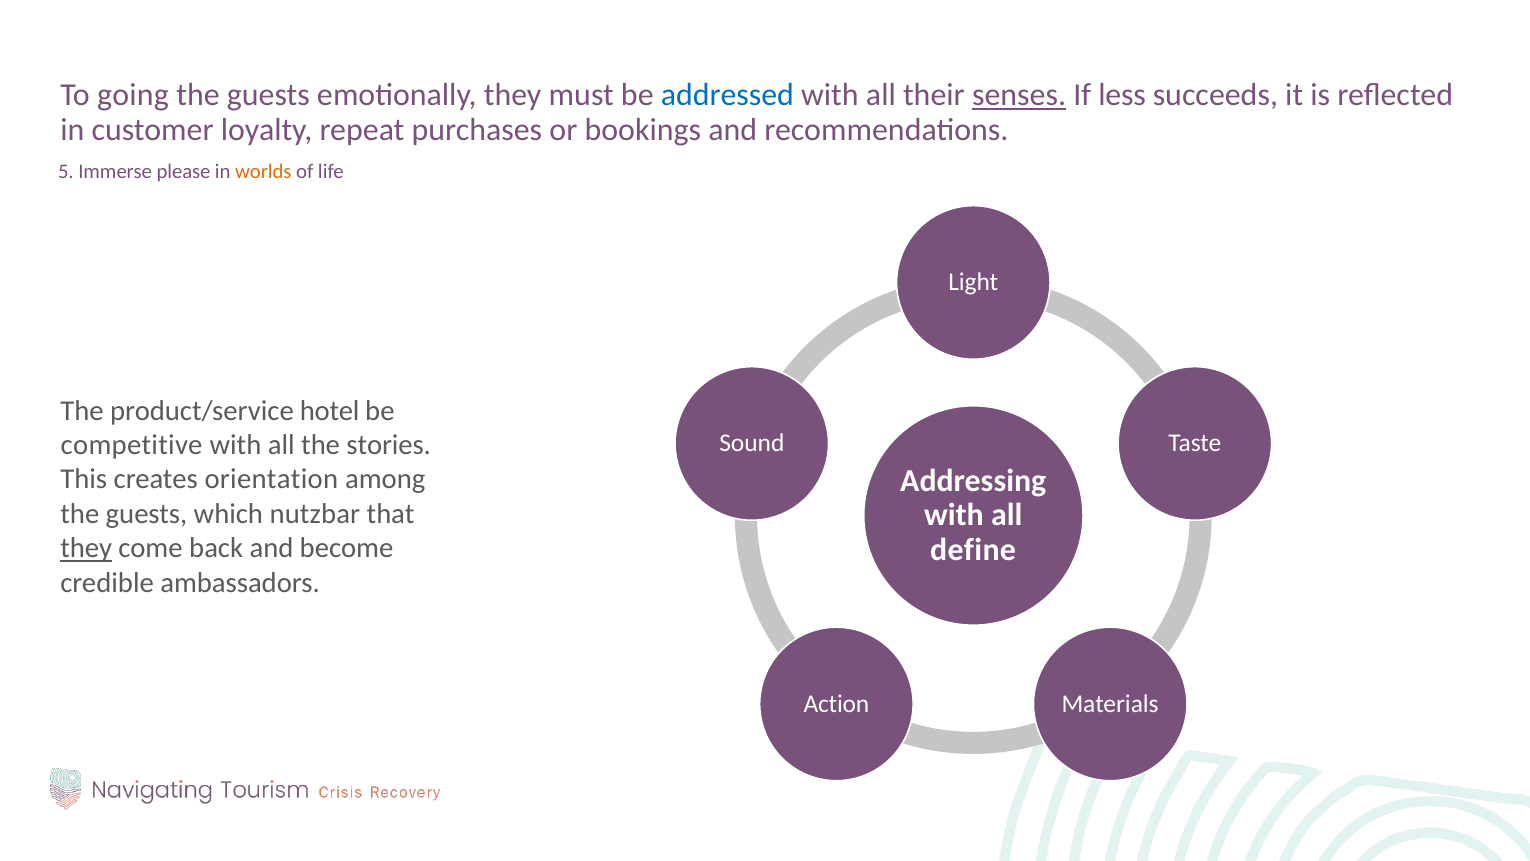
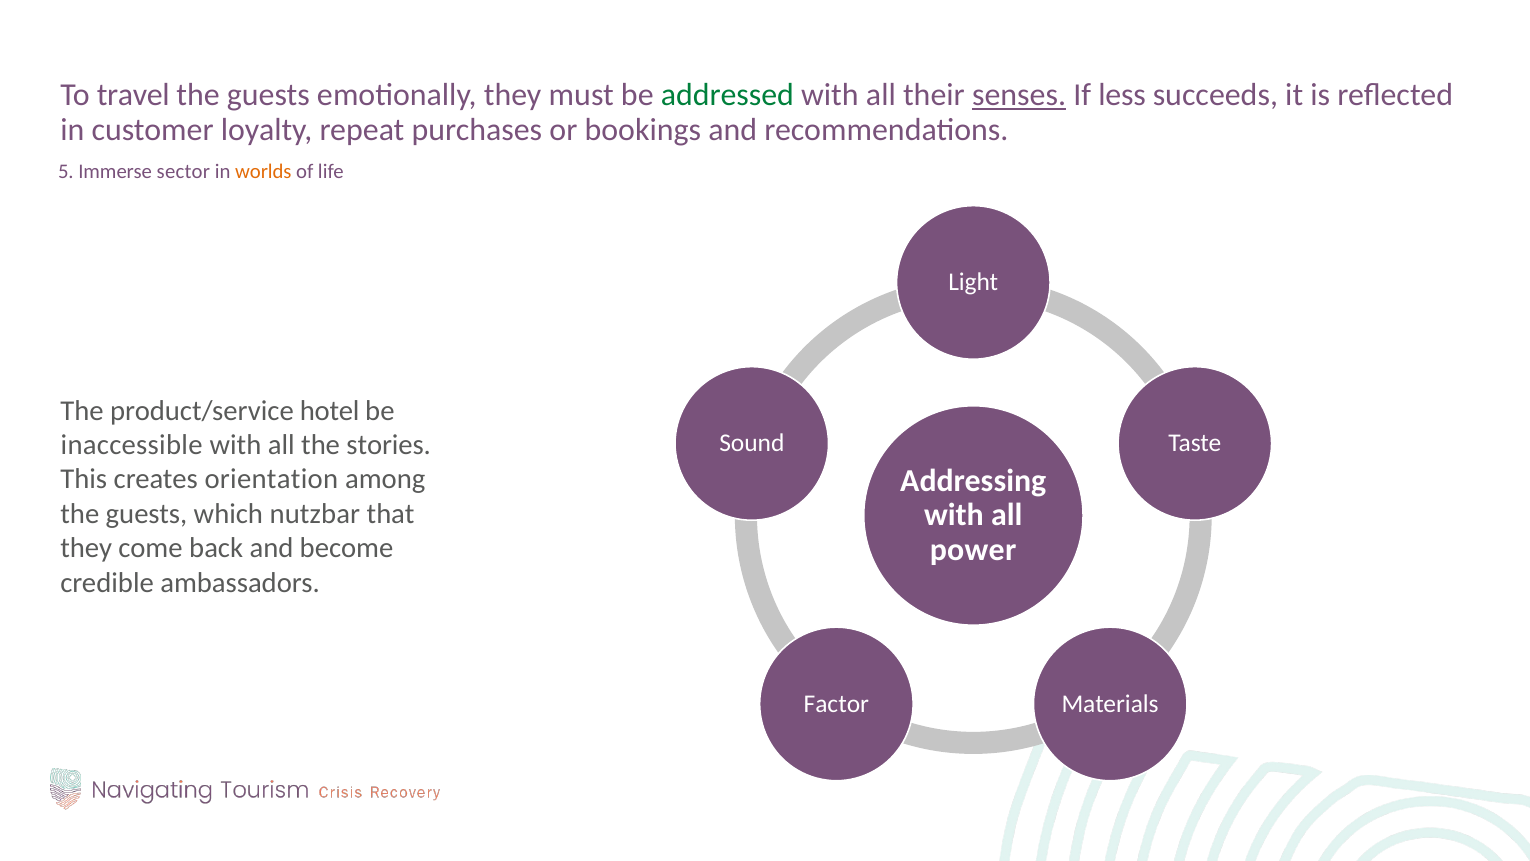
going: going -> travel (133, 95)
addressed colour: blue -> green (727, 95)
please: please -> sector (183, 171)
competitive: competitive -> inaccessible (132, 445)
they underline: present -> none (86, 548)
define: define -> power (973, 549)
Action: Action -> Factor (836, 704)
